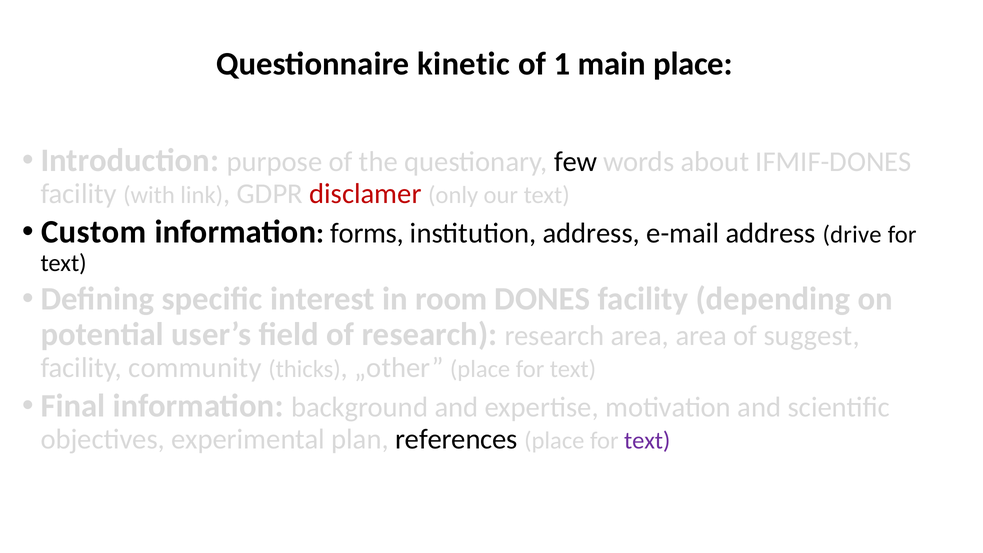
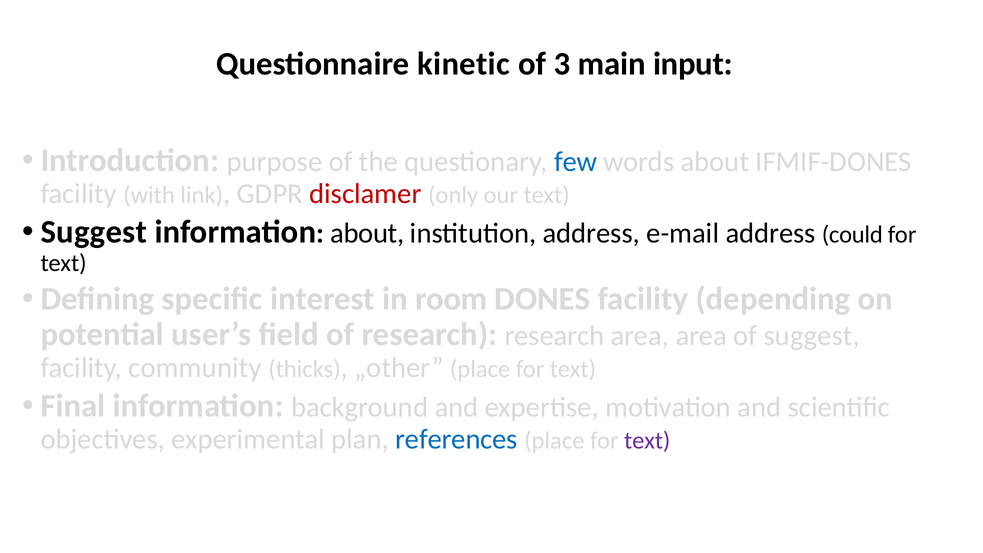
1: 1 -> 3 (562, 64)
main place: place -> input (693, 64)
few colour: black -> blue (576, 162)
Custom: Custom -> Suggest (94, 232)
forms: forms -> about (367, 233)
drive: drive -> could (852, 235)
references colour: black -> blue (456, 439)
